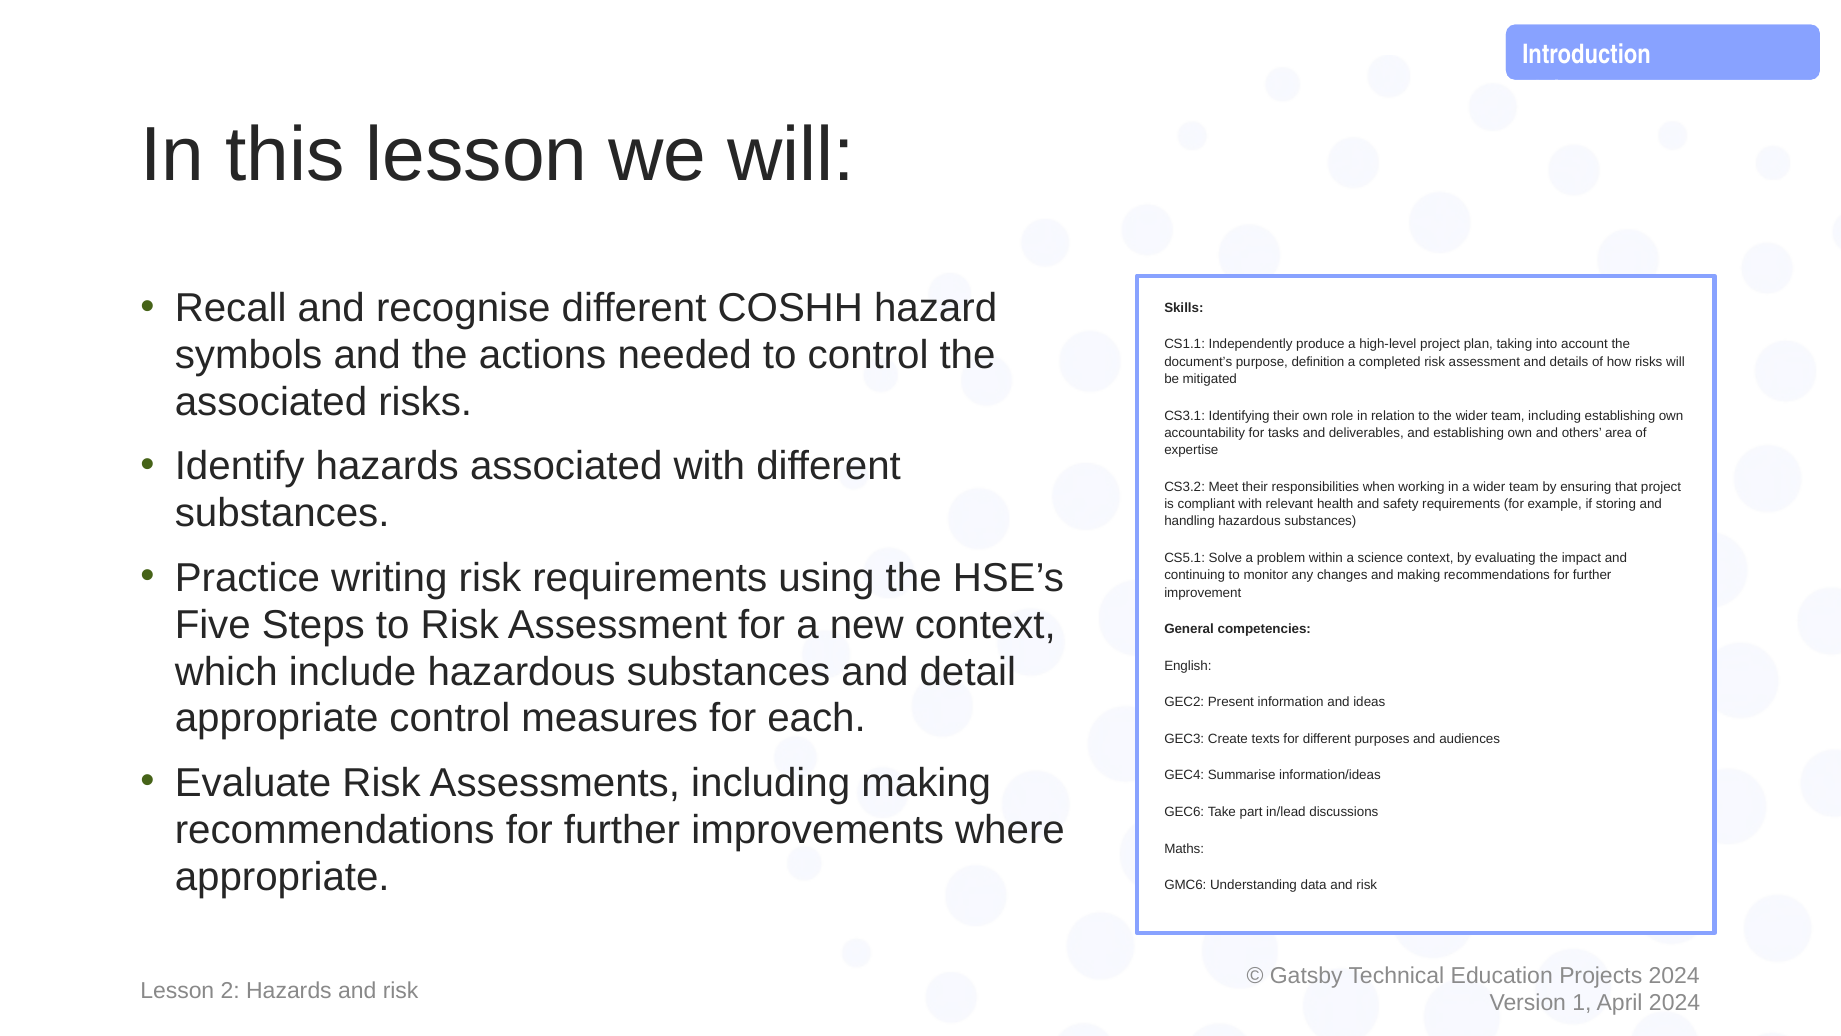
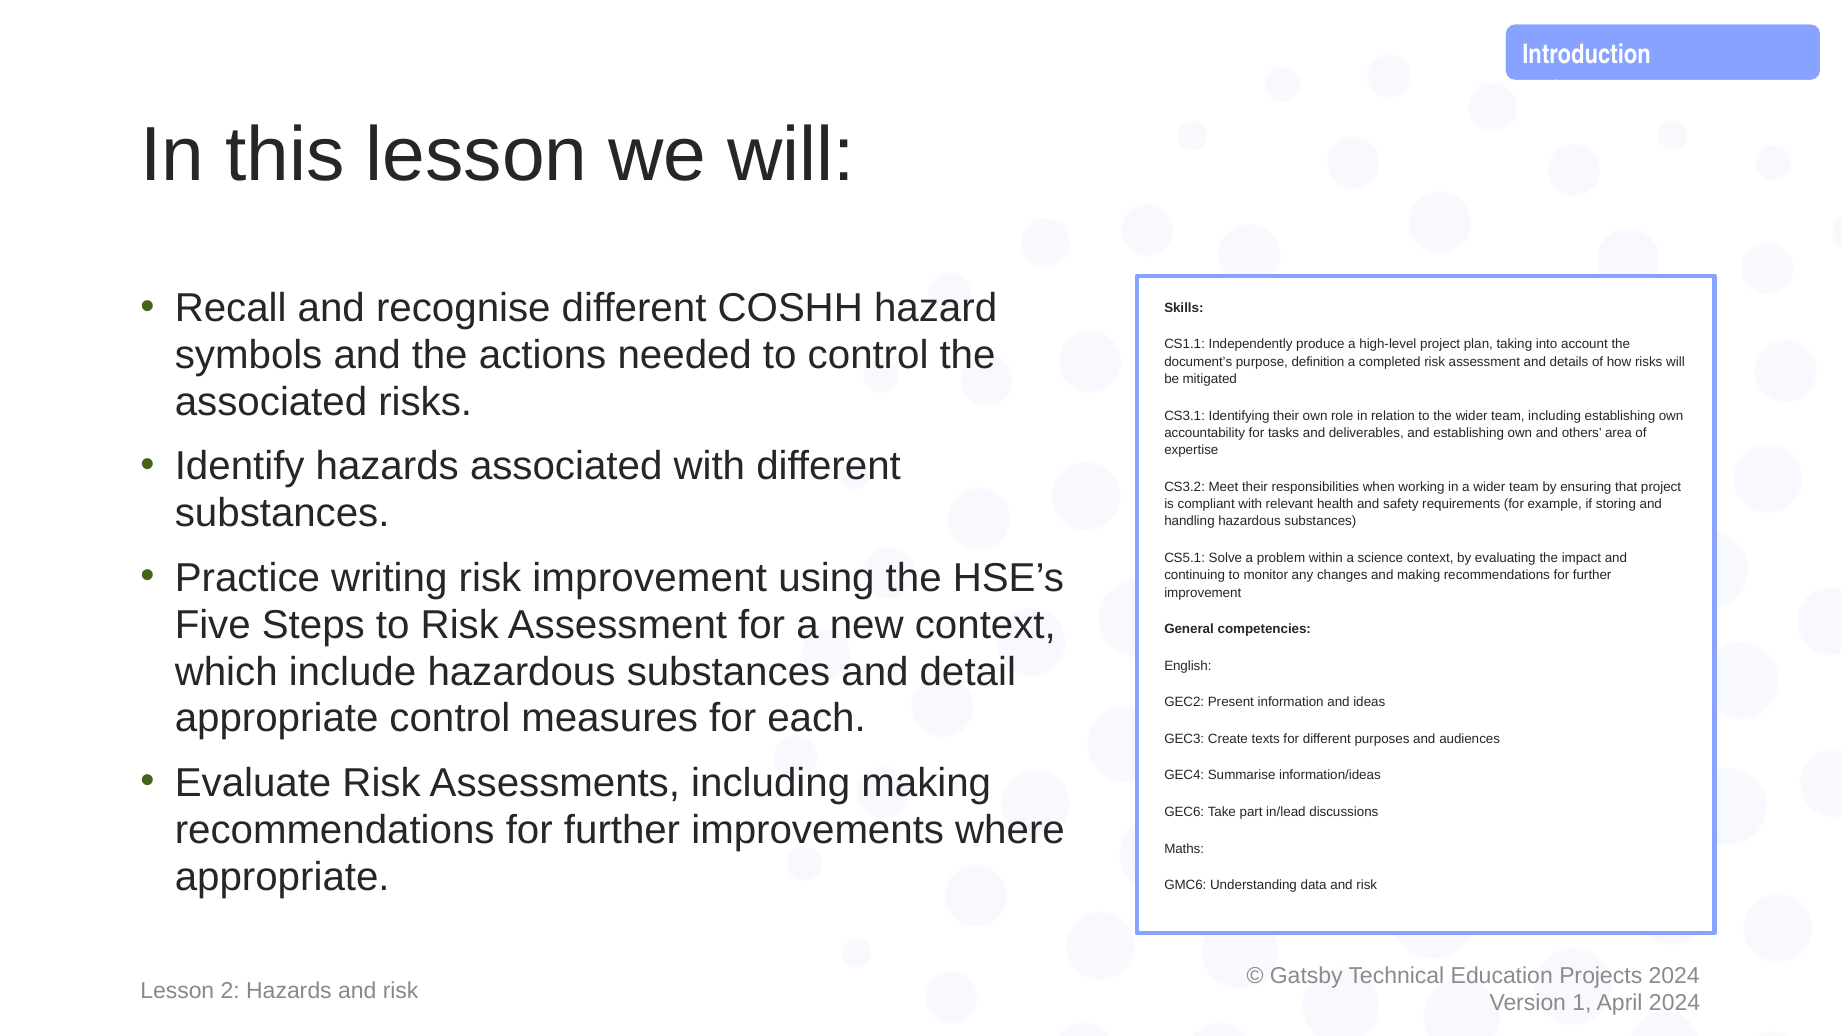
risk requirements: requirements -> improvement (650, 577)
